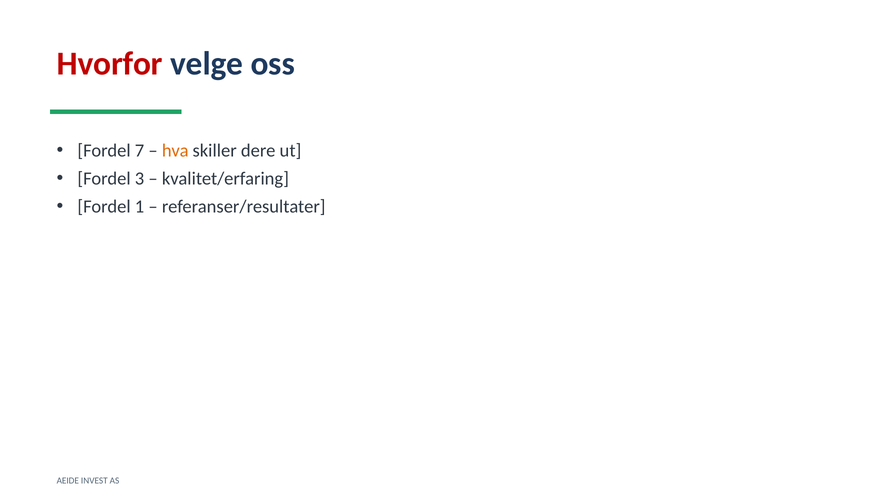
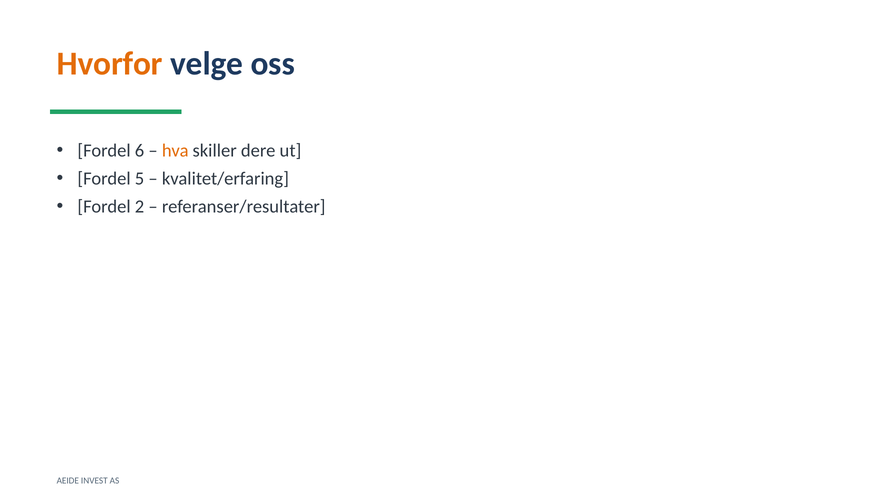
Hvorfor colour: red -> orange (110, 64)
7: 7 -> 6 (140, 151)
3: 3 -> 5 (140, 179)
1: 1 -> 2 (140, 206)
